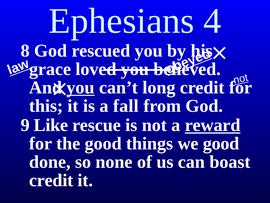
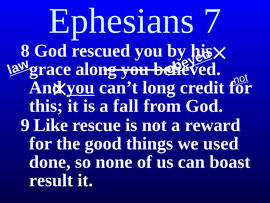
4: 4 -> 7 (212, 21)
loved: loved -> along (96, 69)
reward underline: present -> none (213, 125)
we good: good -> used (221, 143)
credit: credit -> result (51, 180)
